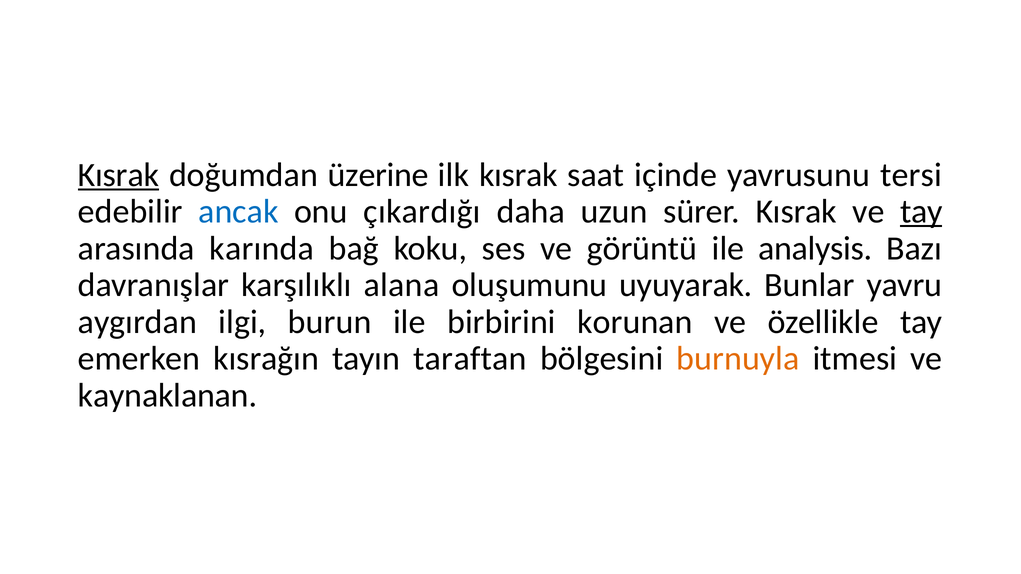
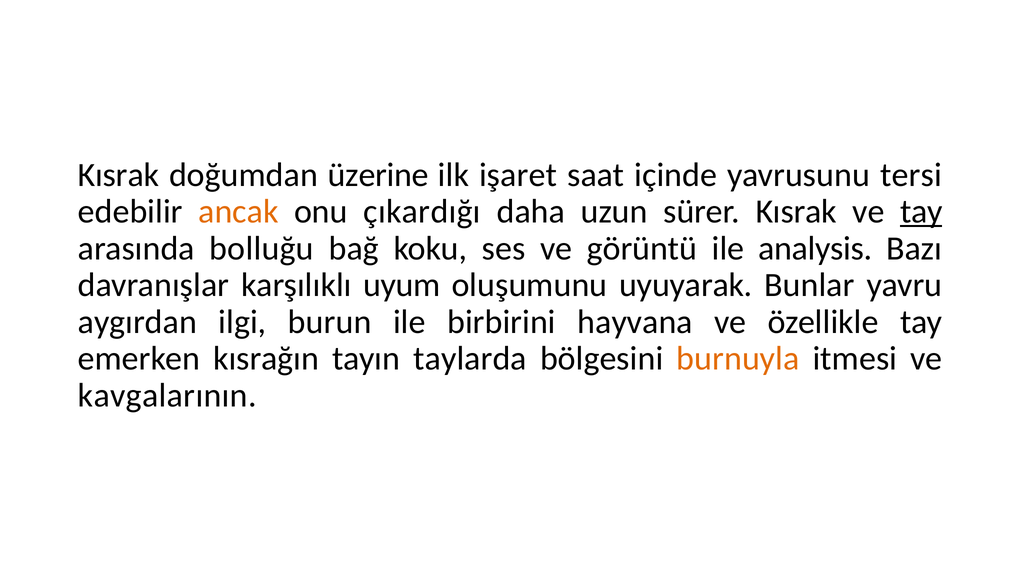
Kısrak underline: present -> none (118, 175)
ilk kısrak: kısrak -> işaret (518, 175)
ancak colour: blue -> orange (238, 212)
karında: karında -> bolluğu (262, 248)
alana: alana -> uyum (402, 285)
korunan: korunan -> hayvana (635, 322)
taraftan: taraftan -> taylarda (470, 359)
kaynaklanan: kaynaklanan -> kavgalarının (167, 396)
